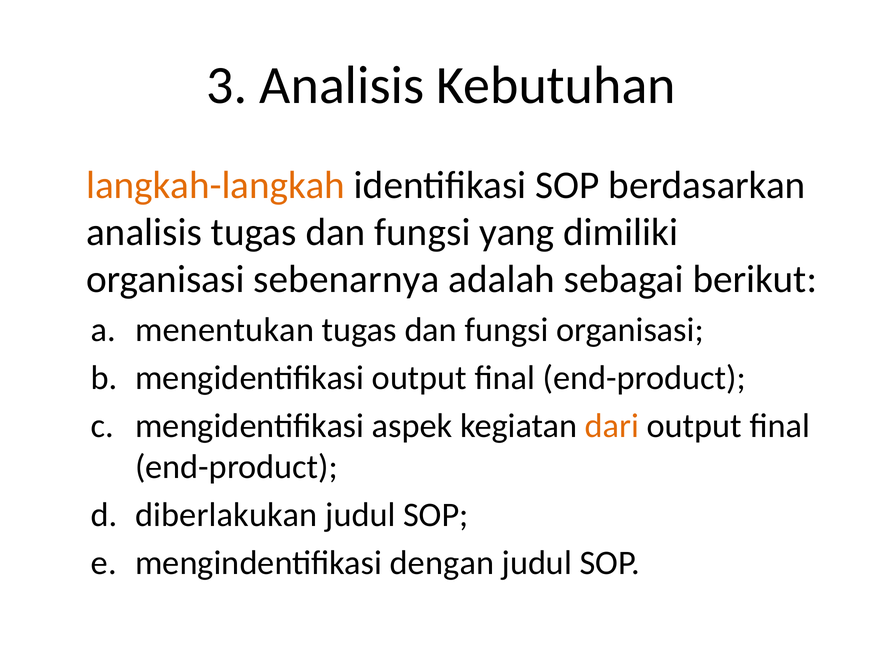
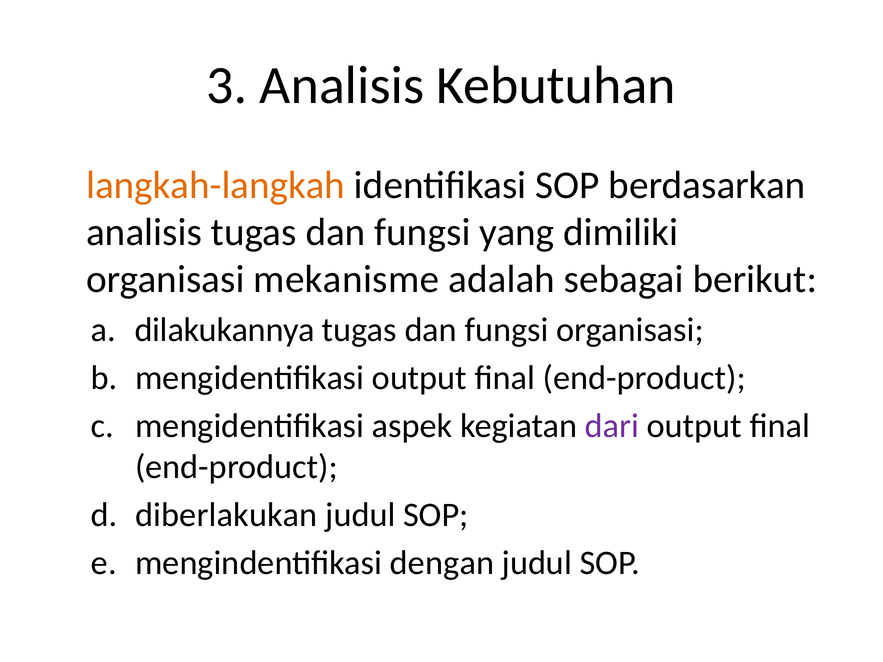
sebenarnya: sebenarnya -> mekanisme (346, 280)
menentukan: menentukan -> dilakukannya (225, 330)
dari colour: orange -> purple (612, 426)
